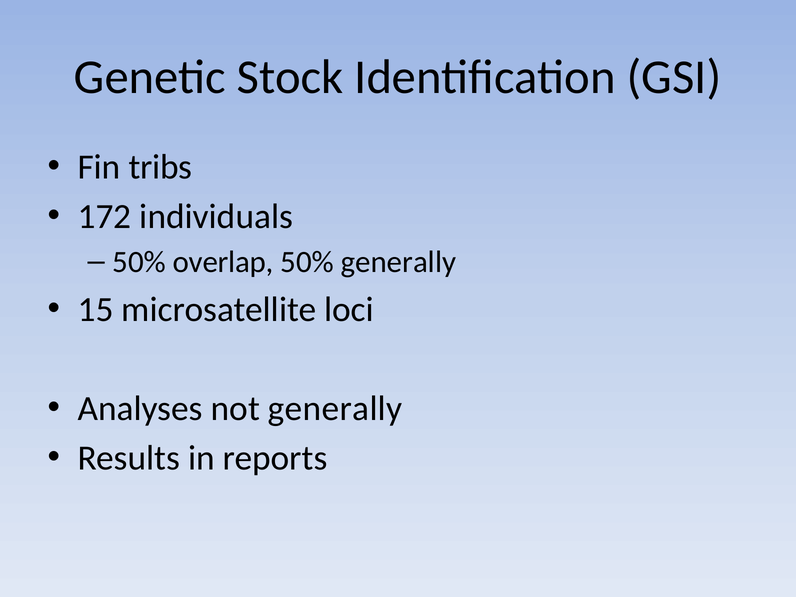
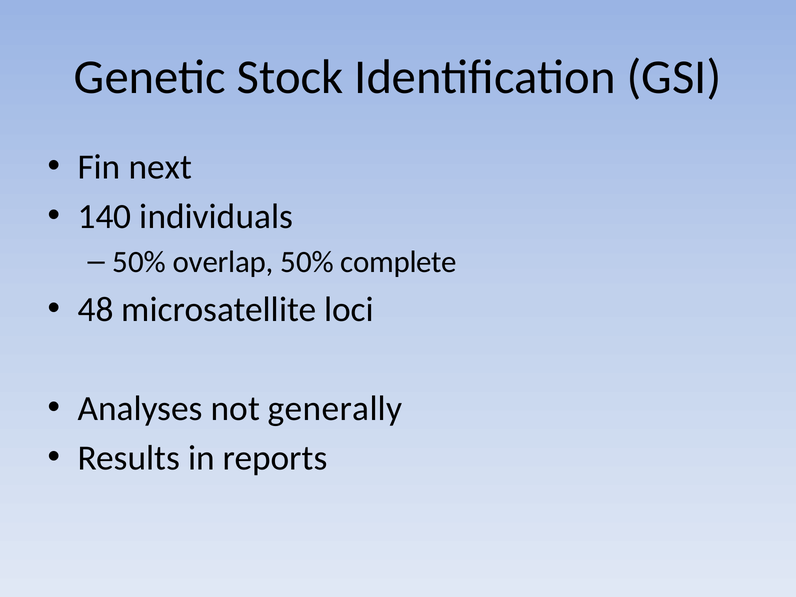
tribs: tribs -> next (160, 167)
172: 172 -> 140 (104, 217)
50% generally: generally -> complete (399, 262)
15: 15 -> 48 (96, 309)
